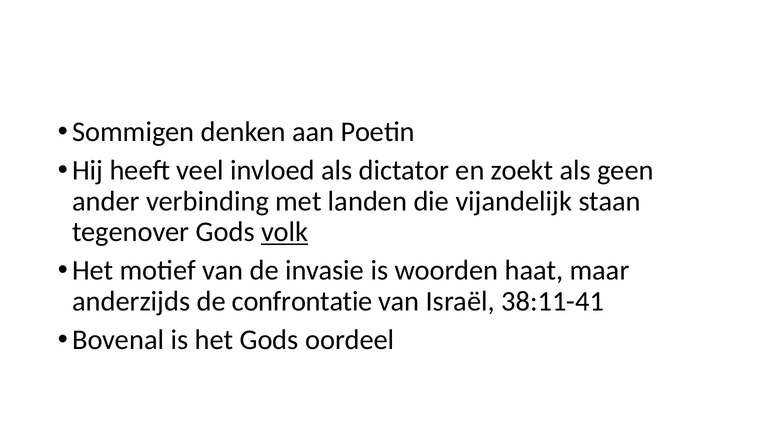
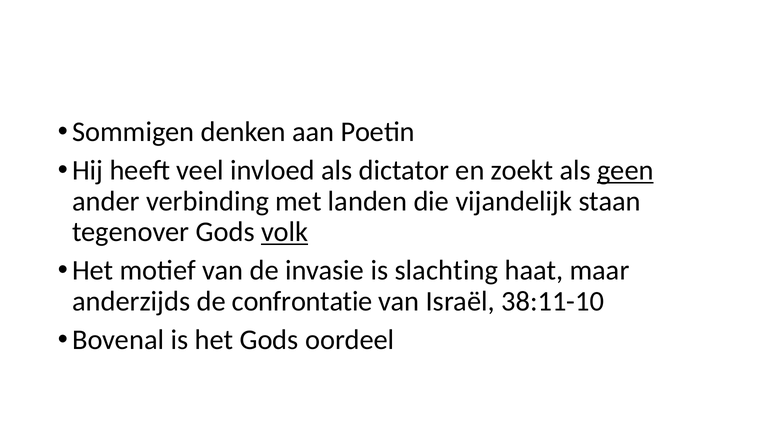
geen underline: none -> present (625, 170)
woorden: woorden -> slachting (446, 271)
38:11-41: 38:11-41 -> 38:11-10 (553, 301)
